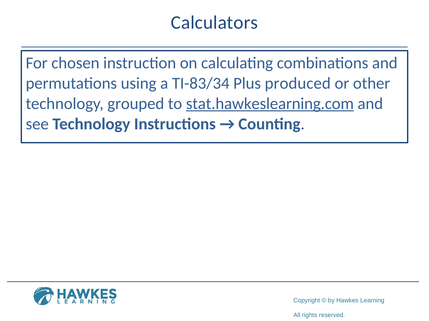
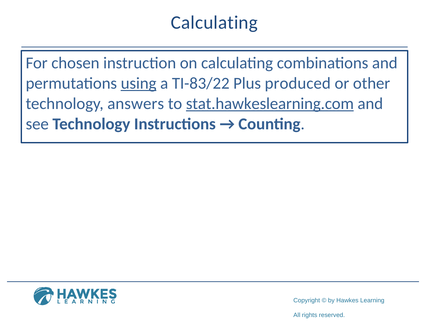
Calculators: Calculators -> Calculating (214, 23)
using underline: none -> present (139, 84)
TI-83/34: TI-83/34 -> TI-83/22 (201, 84)
grouped: grouped -> answers (136, 104)
